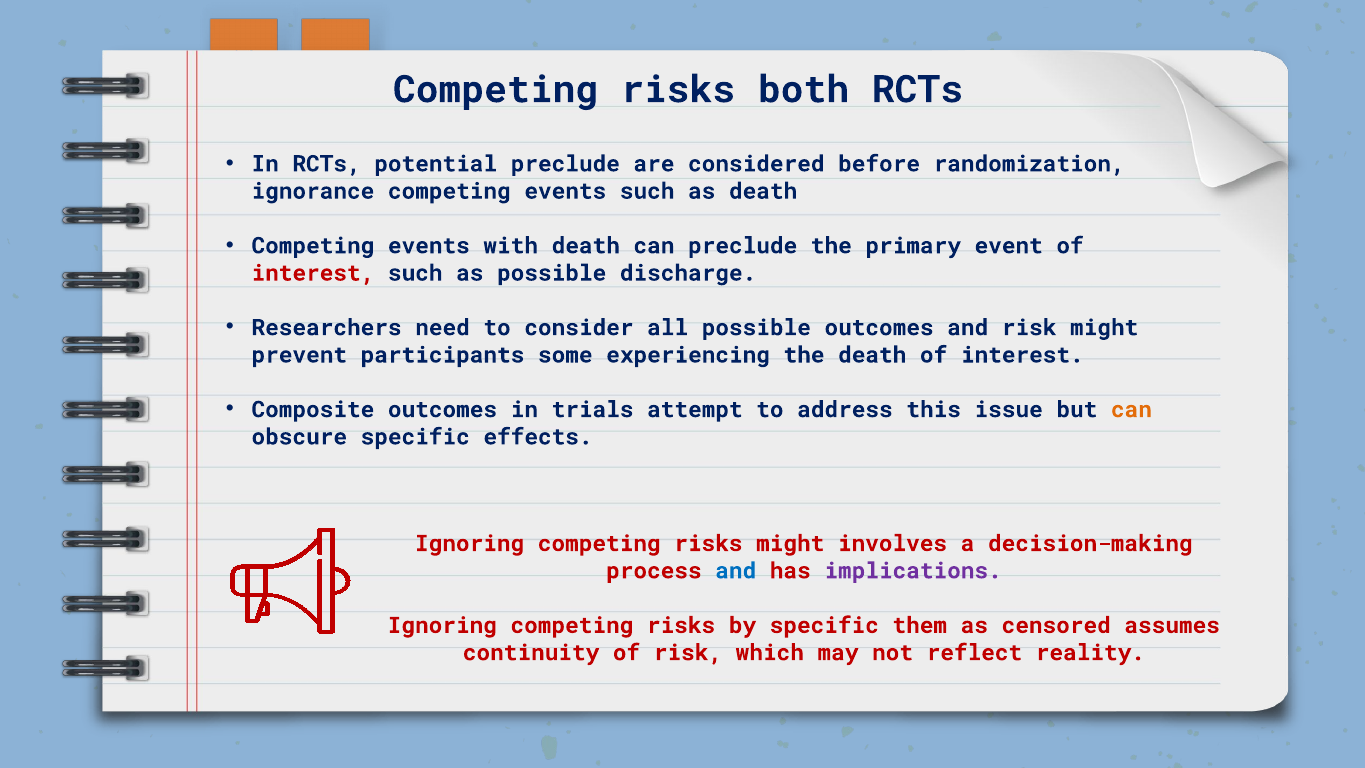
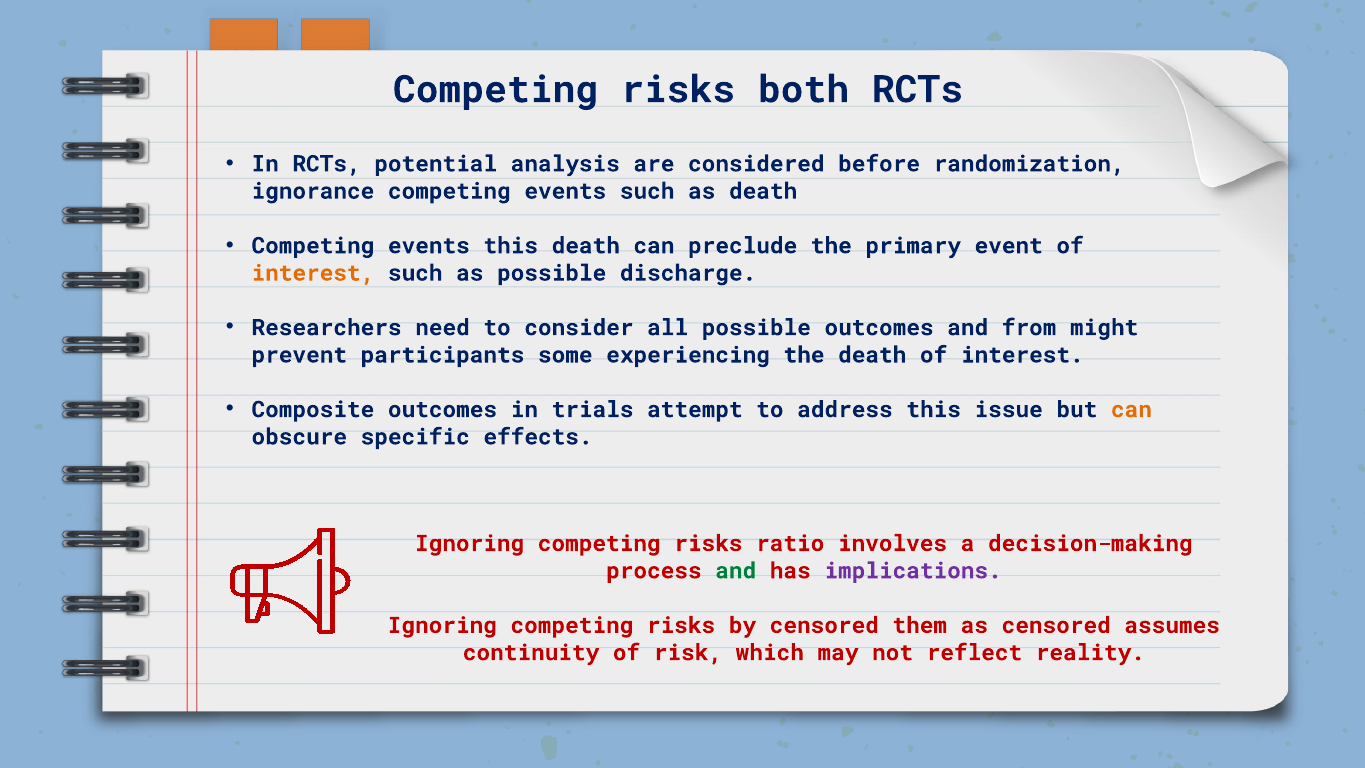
potential preclude: preclude -> analysis (565, 164)
events with: with -> this (511, 246)
interest colour: red -> orange (313, 273)
and risk: risk -> from (1029, 328)
risks might: might -> ratio (790, 543)
and colour: blue -> green (736, 571)
by specific: specific -> censored (824, 625)
